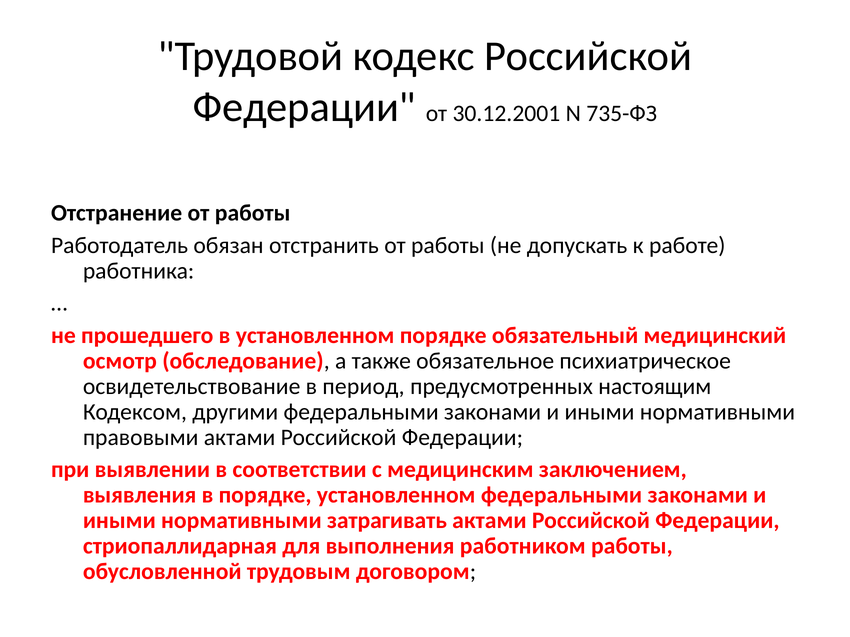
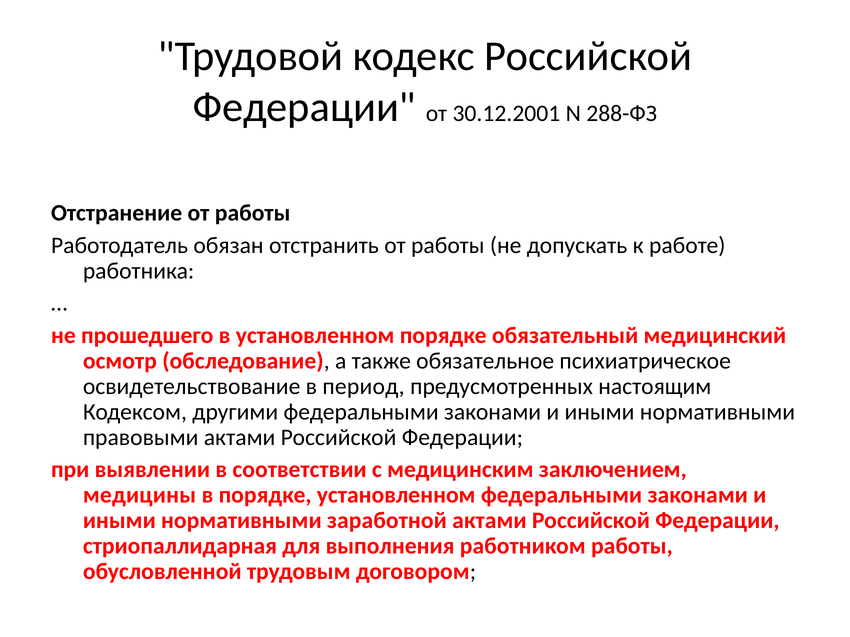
735-ФЗ: 735-ФЗ -> 288-ФЗ (622, 113)
выявления: выявления -> медицины (139, 495)
затрагивать: затрагивать -> заработной (387, 521)
